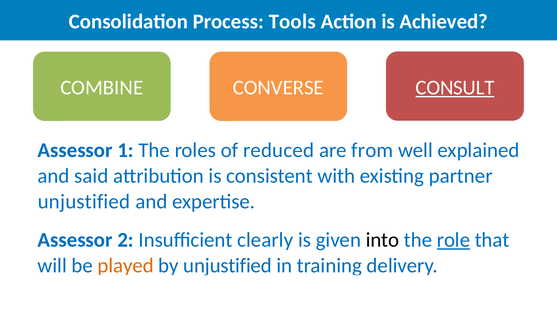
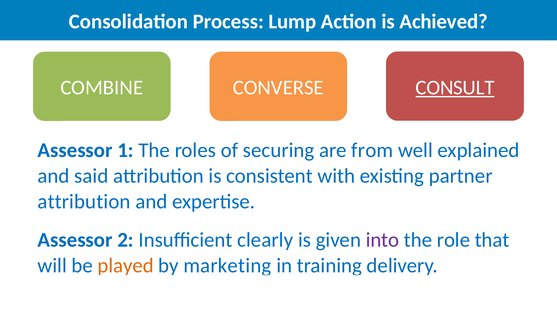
Tools: Tools -> Lump (292, 22)
reduced: reduced -> securing (279, 150)
unjustified: unjustified -> attribution (84, 201)
into colour: black -> purple (382, 239)
role underline: present -> none (453, 239)
by unjustified: unjustified -> marketing (227, 265)
